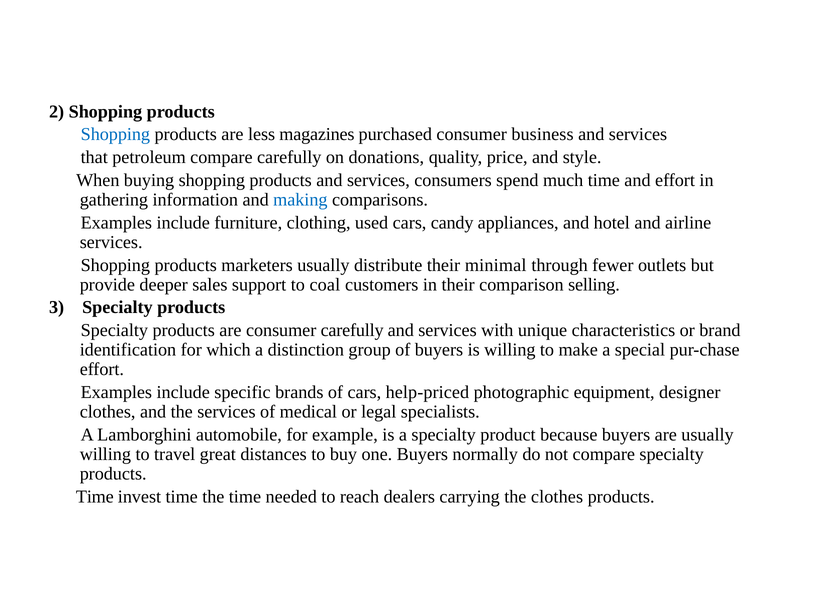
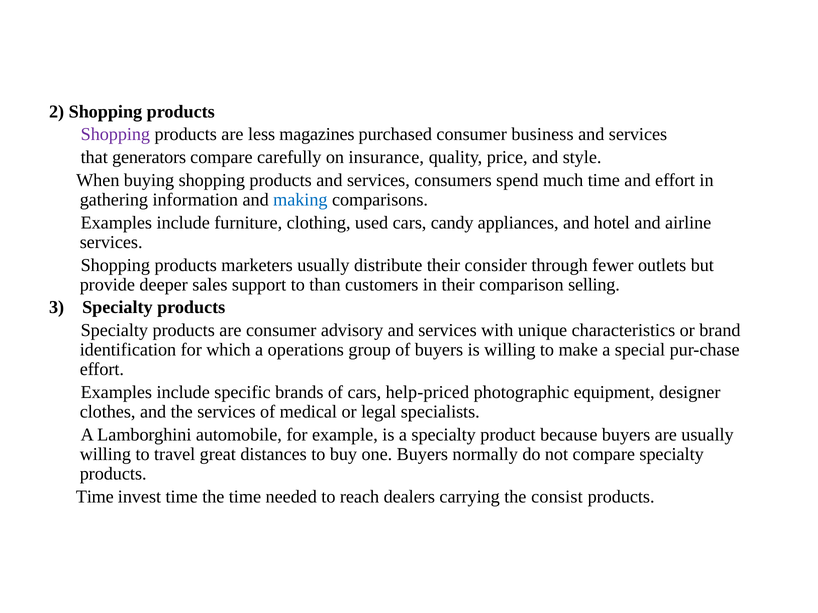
Shopping colour: blue -> purple (115, 135)
petroleum: petroleum -> generators (149, 157)
donations: donations -> insurance (386, 157)
minimal: minimal -> consider (496, 265)
coal: coal -> than (325, 285)
consumer carefully: carefully -> advisory (352, 331)
distinction: distinction -> operations (306, 350)
the clothes: clothes -> consist (557, 497)
